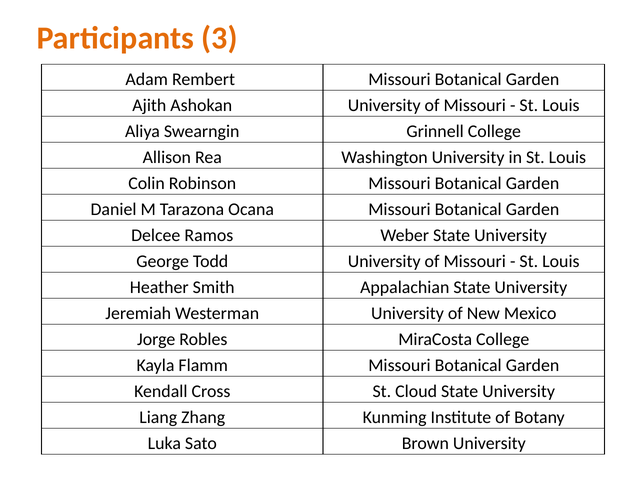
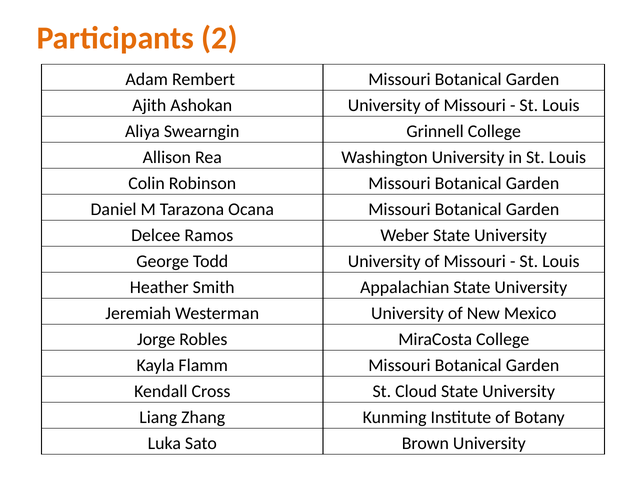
3: 3 -> 2 (220, 38)
